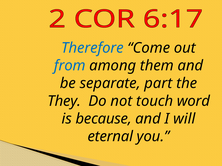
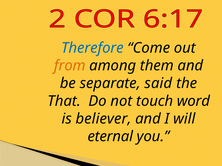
from colour: blue -> orange (70, 66)
part: part -> said (158, 84)
They: They -> That (64, 101)
because: because -> believer (103, 119)
